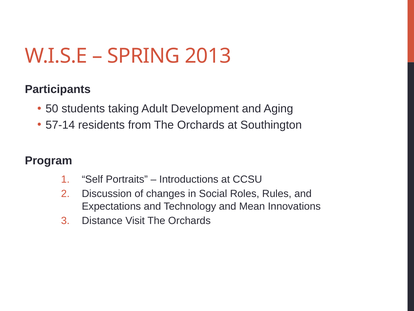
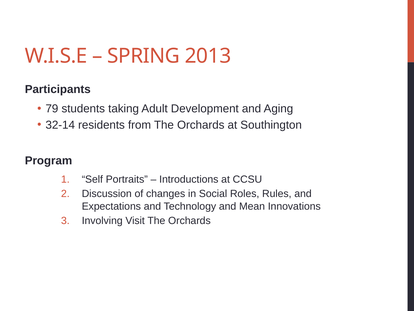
50: 50 -> 79 (52, 109)
57-14: 57-14 -> 32-14 (60, 125)
Distance: Distance -> Involving (102, 220)
